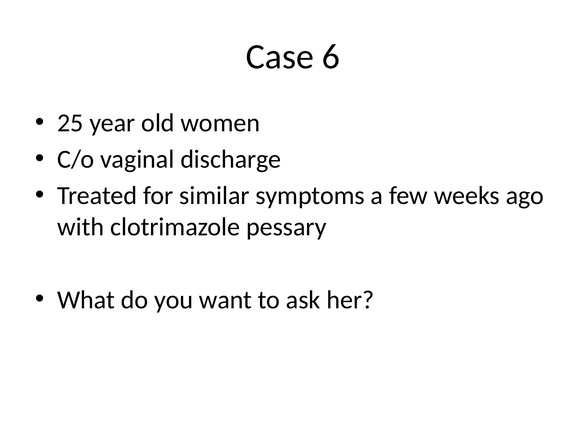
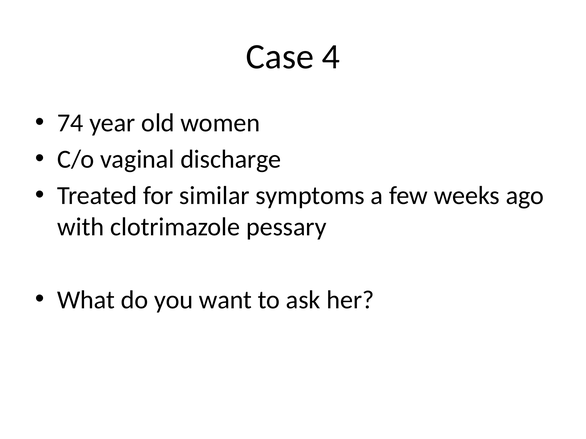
6: 6 -> 4 (331, 57)
25: 25 -> 74 (70, 123)
